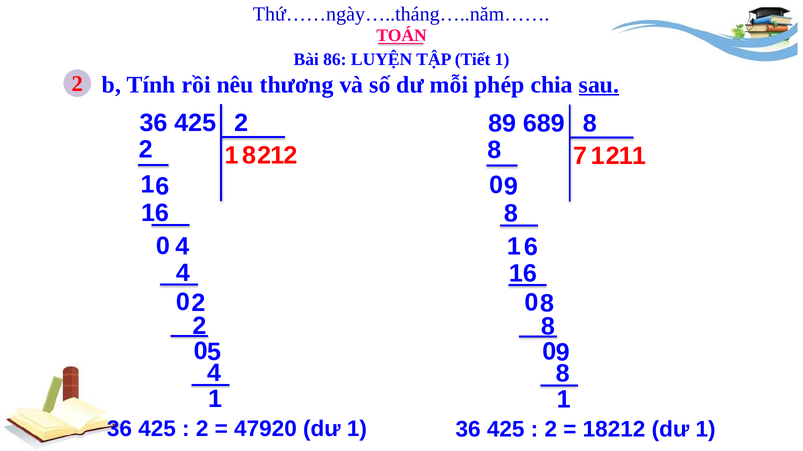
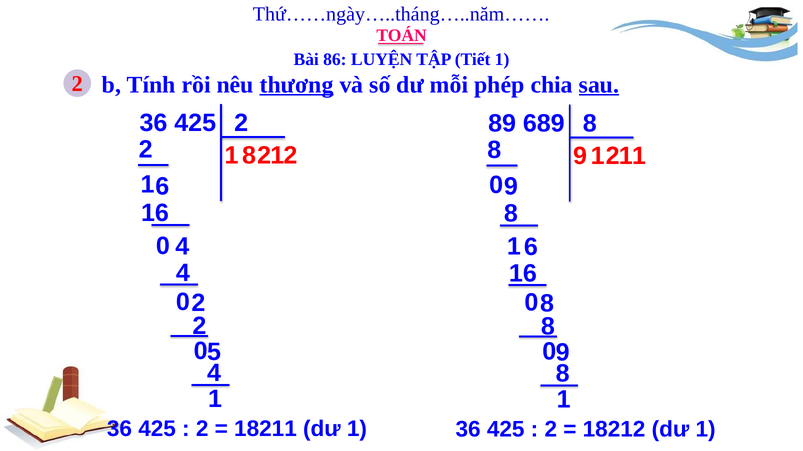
thương underline: none -> present (297, 85)
8 7: 7 -> 9 (580, 156)
47920: 47920 -> 18211 (265, 429)
